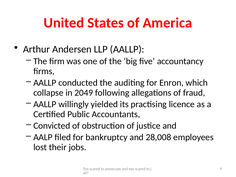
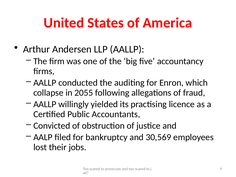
2049: 2049 -> 2055 (84, 93)
28,008: 28,008 -> 30,569 (158, 137)
